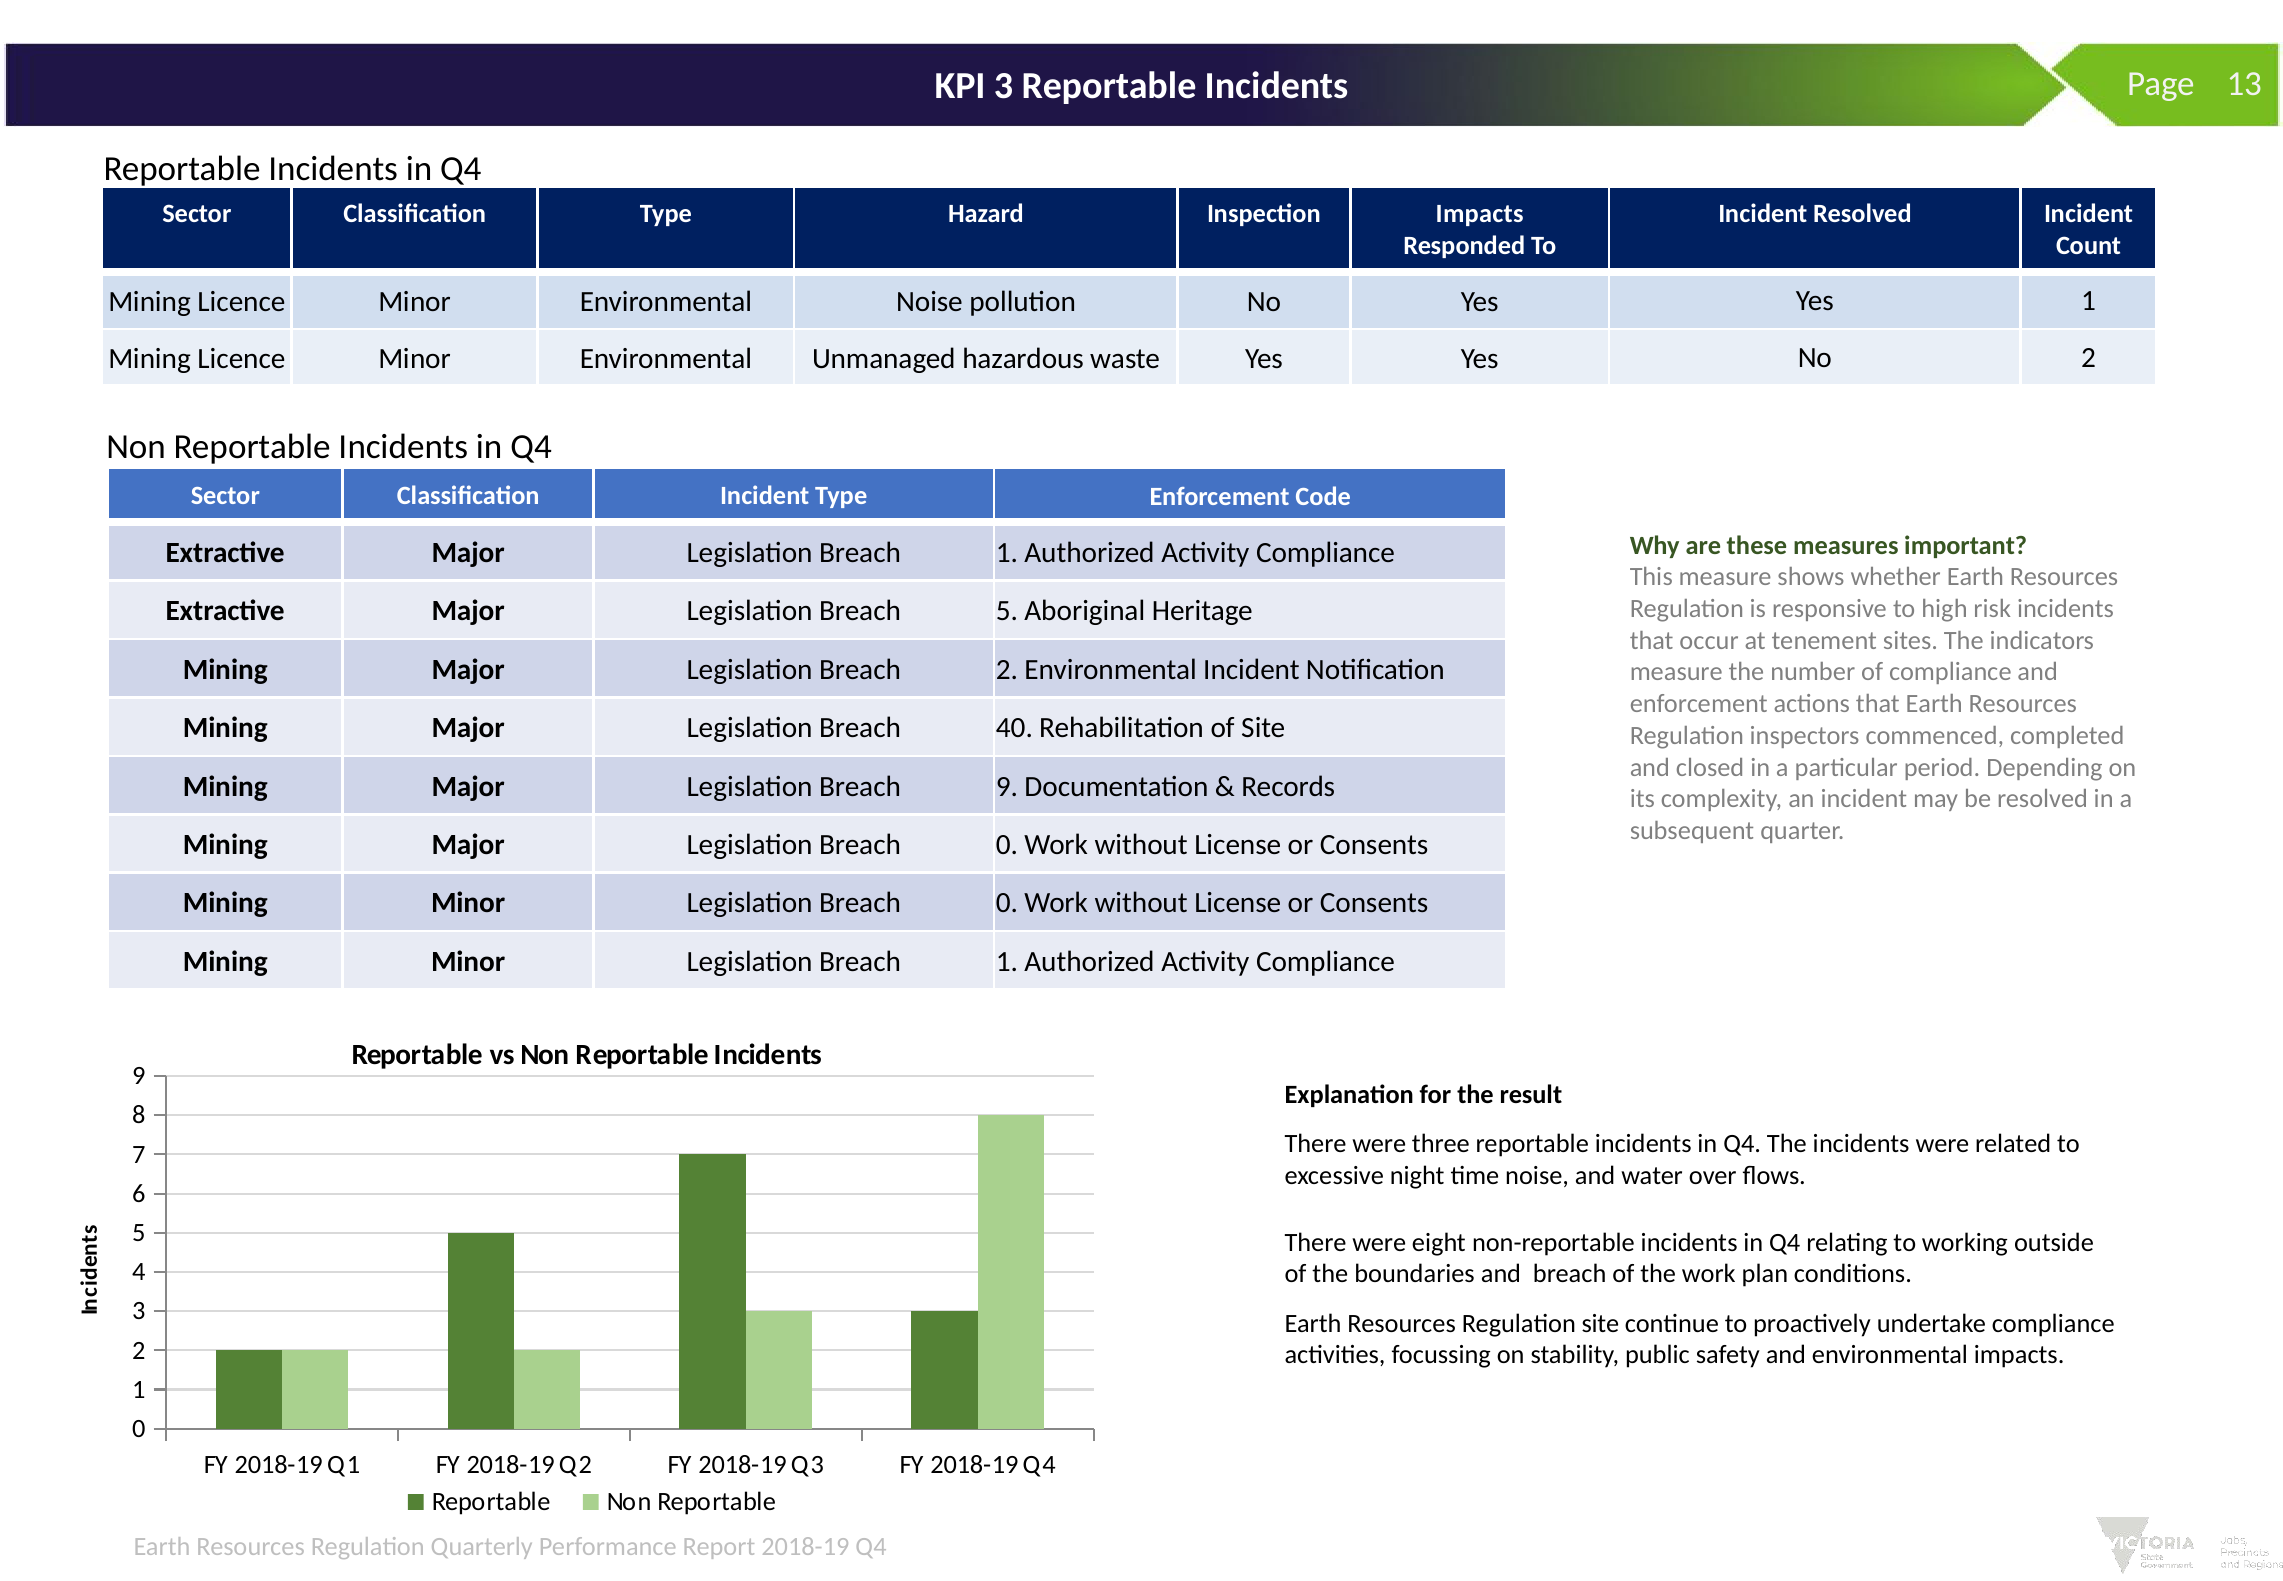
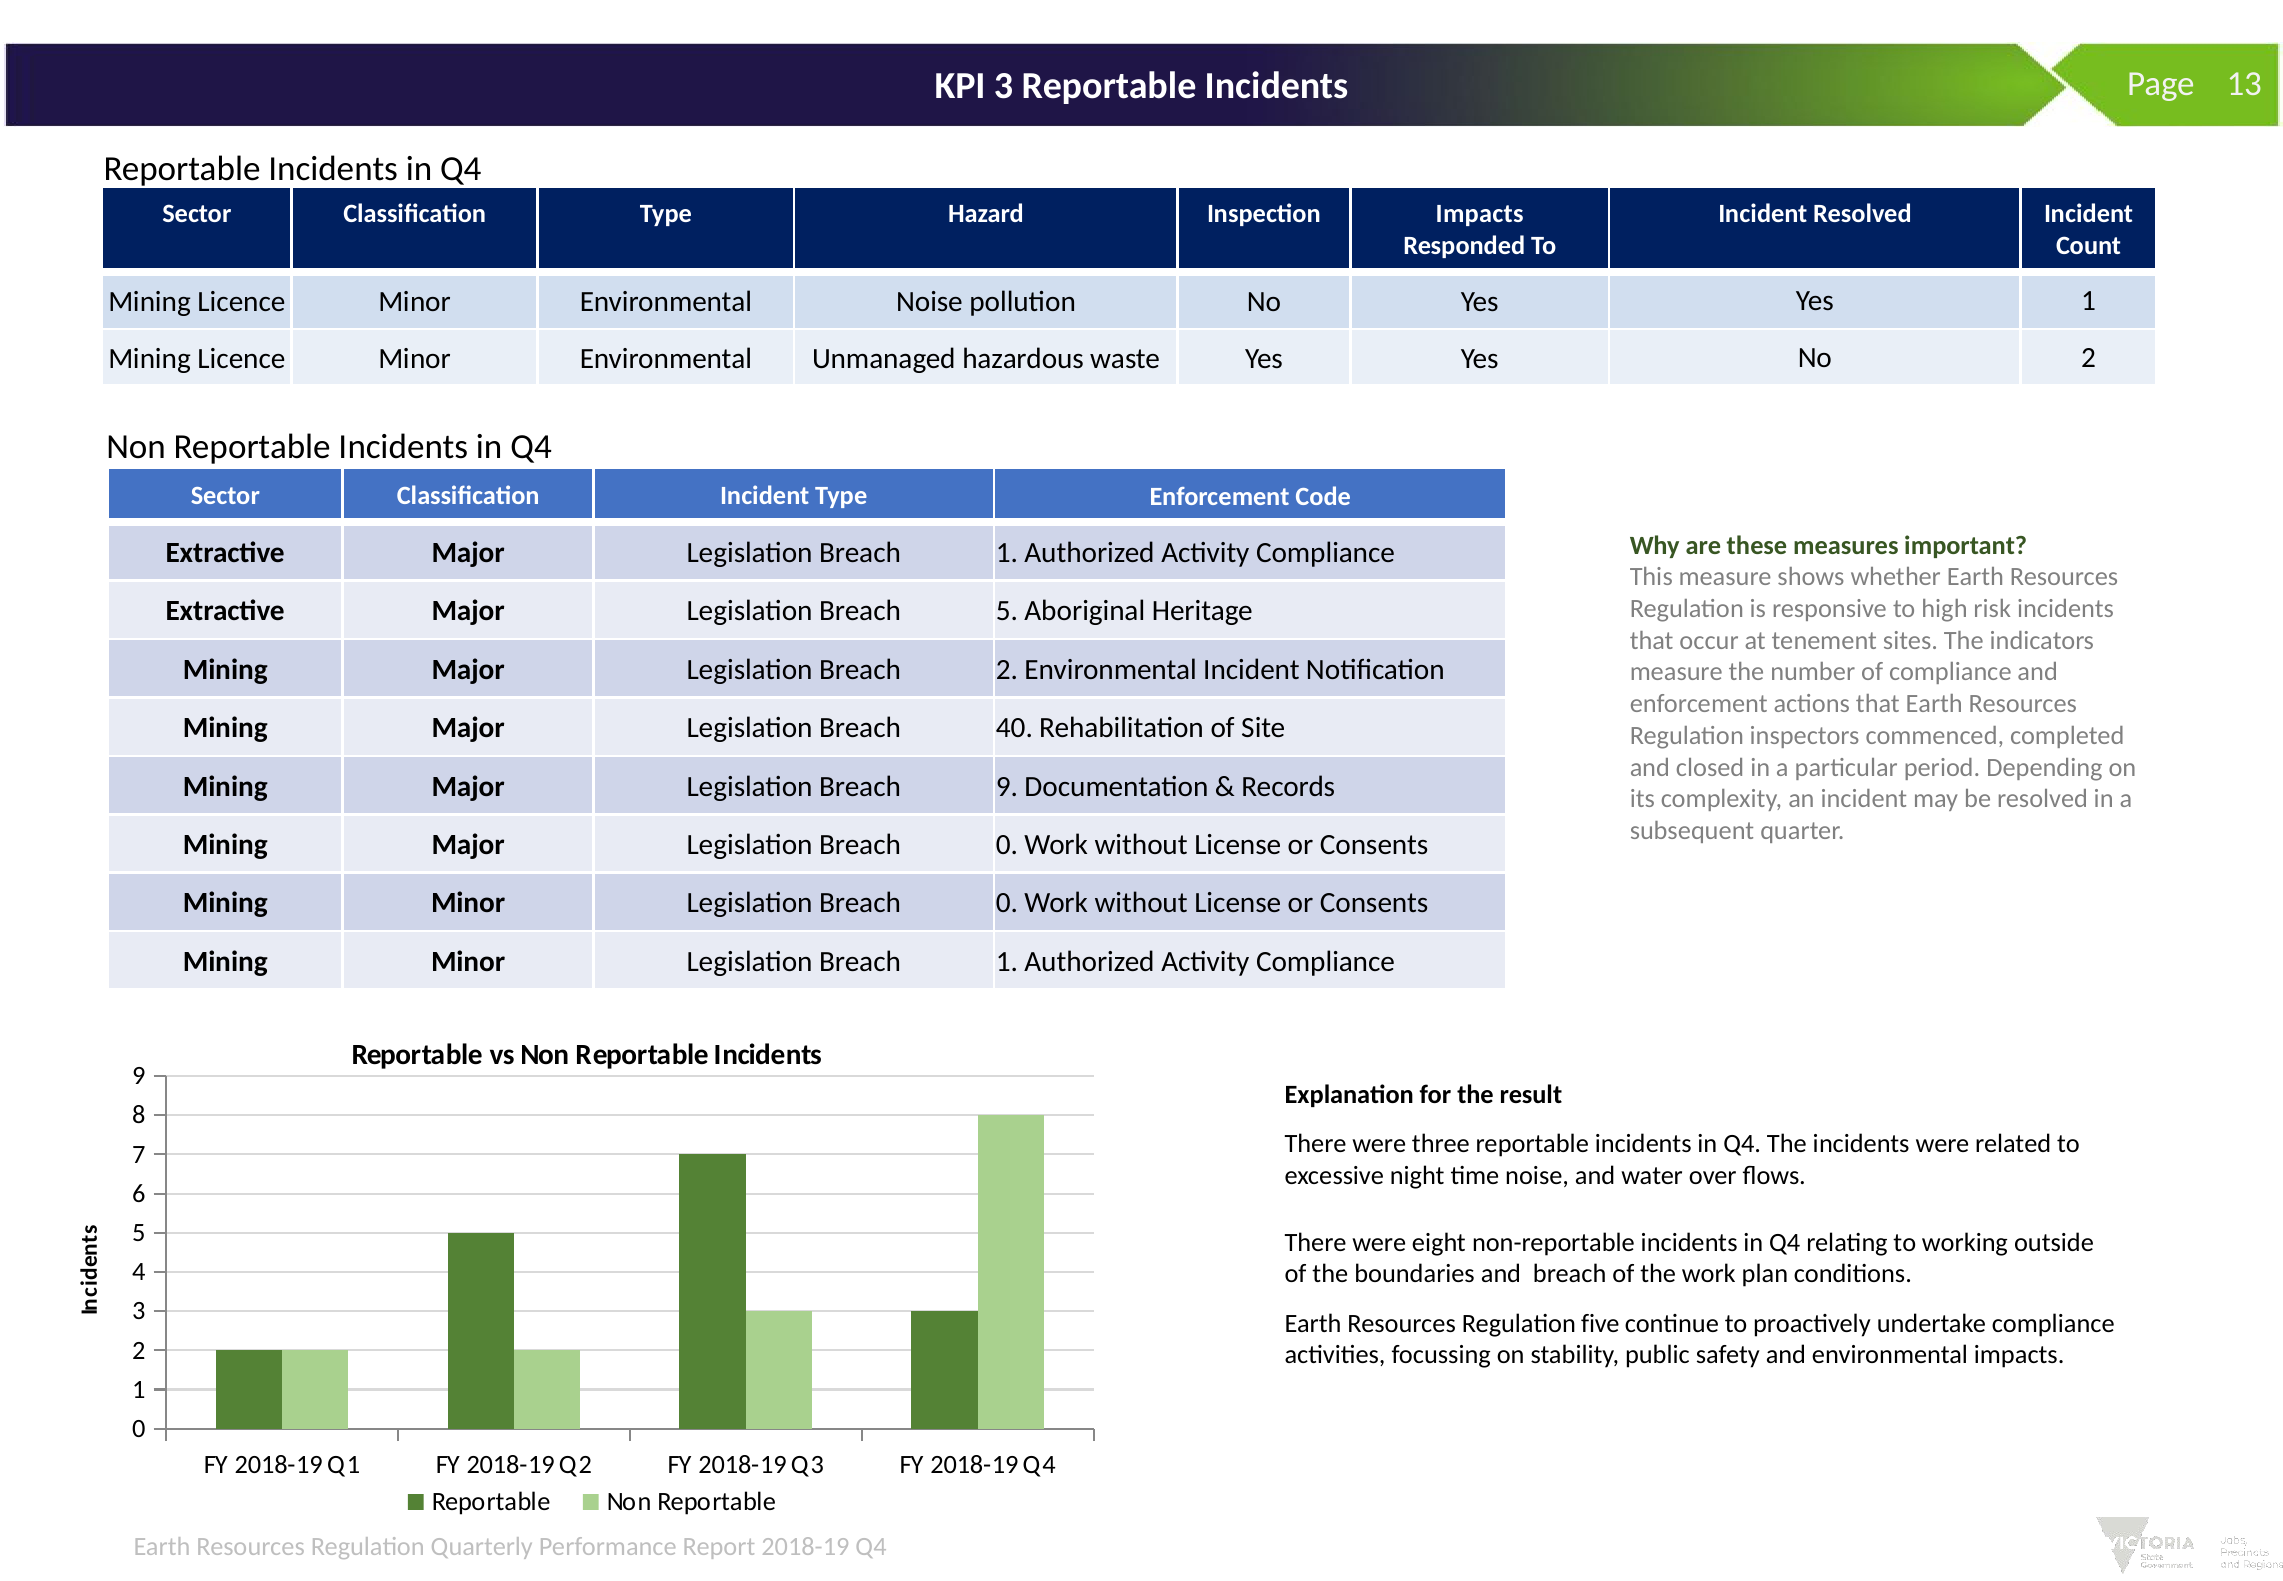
Regulation site: site -> five (1600, 1323)
